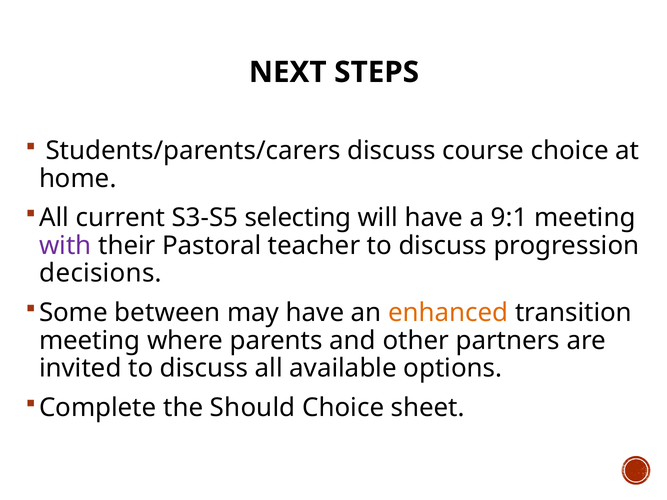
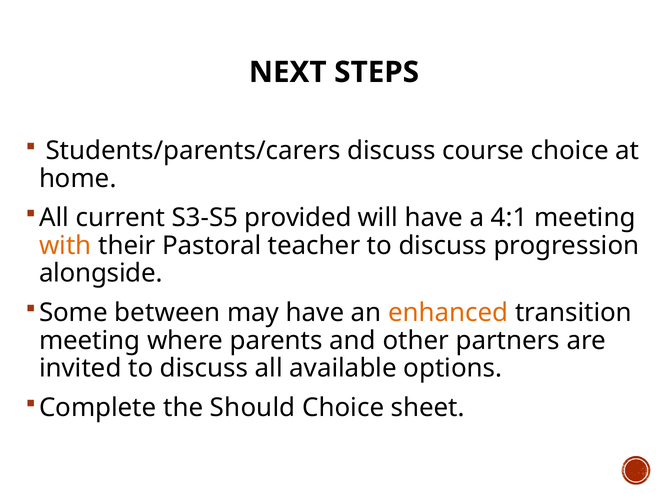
selecting: selecting -> provided (298, 218)
9:1: 9:1 -> 4:1 (509, 218)
with colour: purple -> orange (65, 246)
decisions: decisions -> alongside (101, 274)
